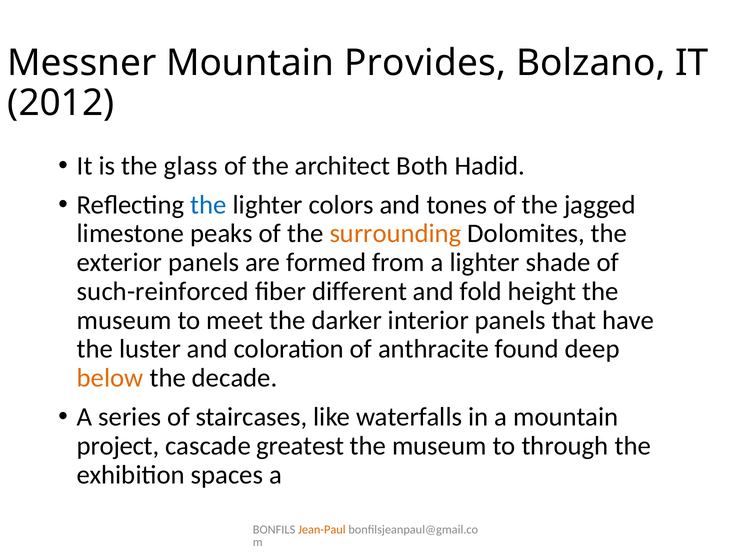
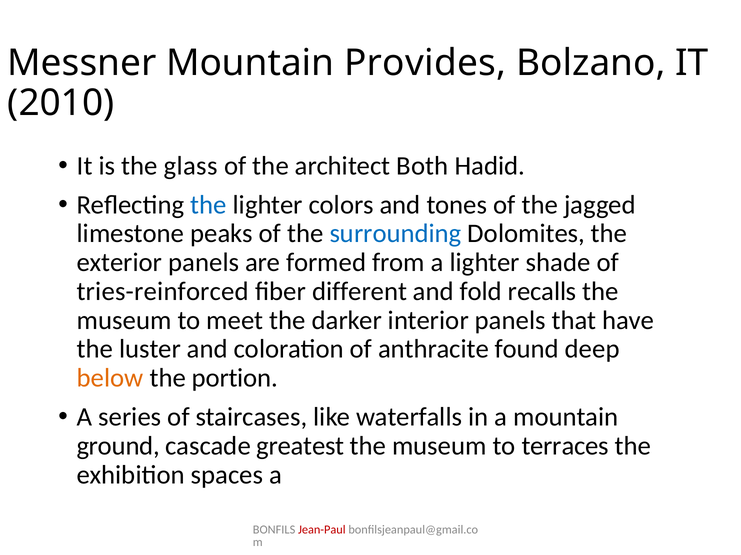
2012: 2012 -> 2010 (61, 103)
surrounding colour: orange -> blue (395, 234)
such-reinforced: such-reinforced -> tries-reinforced (163, 292)
height: height -> recalls (542, 292)
decade: decade -> portion (235, 378)
project: project -> ground (118, 446)
through: through -> terraces (565, 446)
Jean-Paul colour: orange -> red (322, 531)
